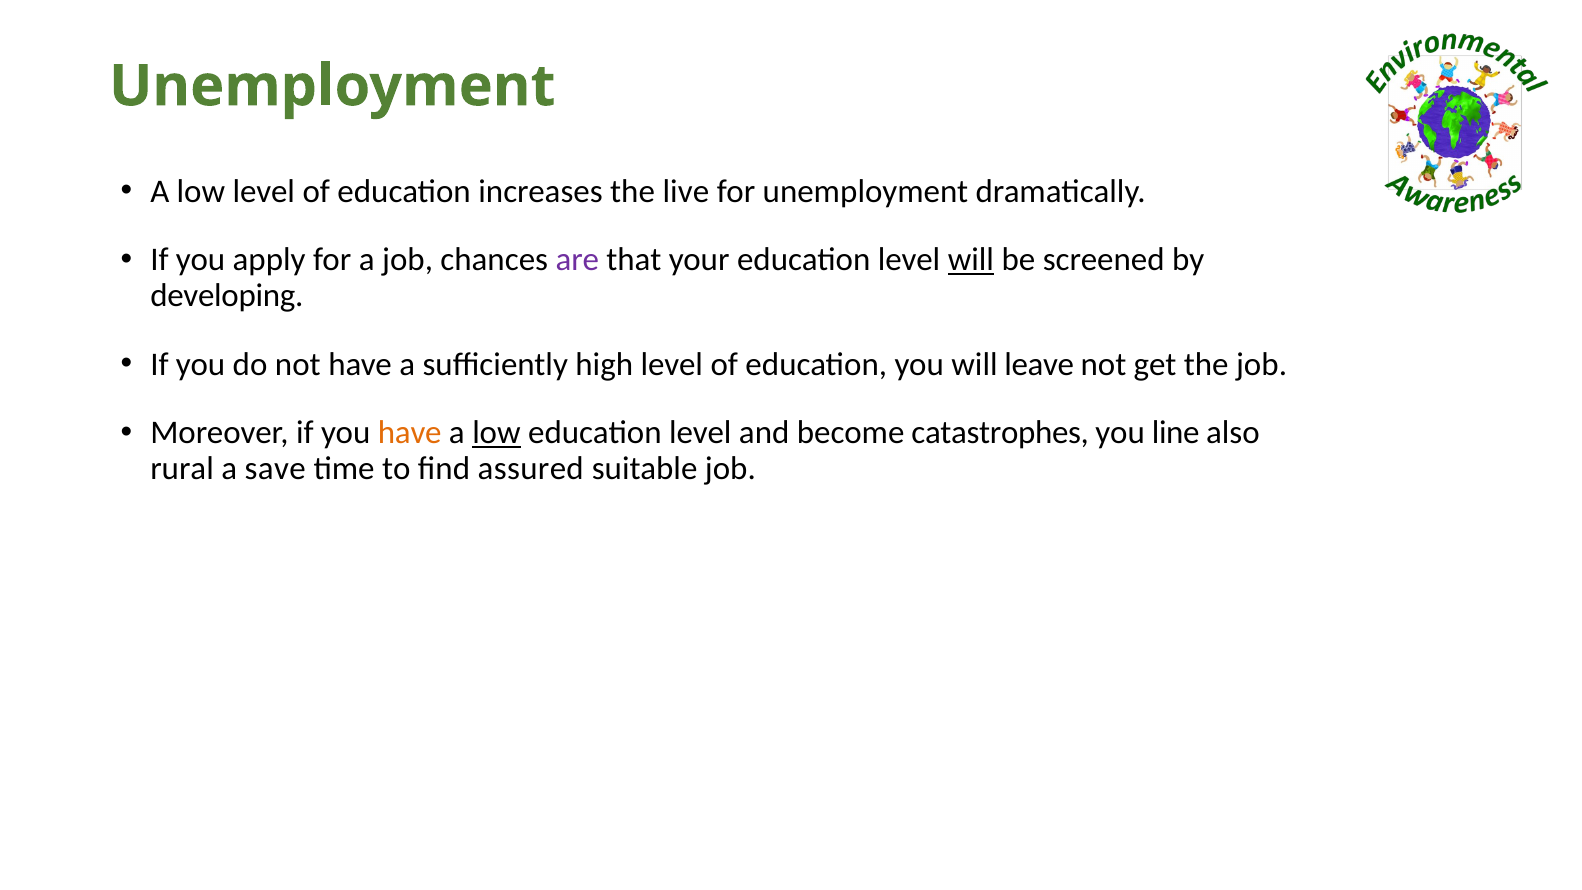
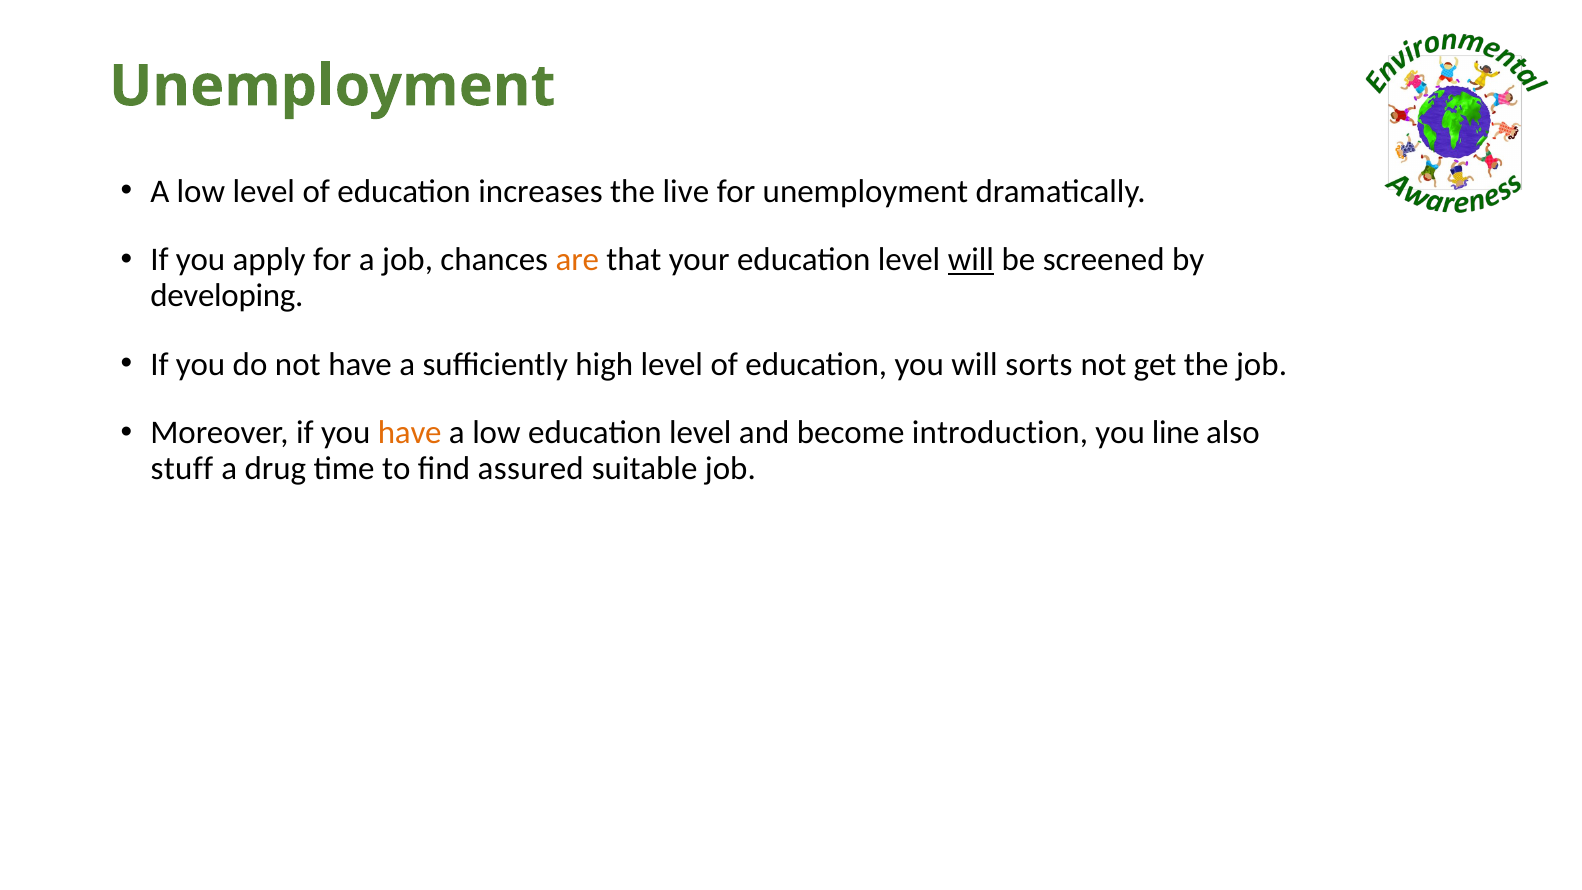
are colour: purple -> orange (577, 260)
leave: leave -> sorts (1039, 364)
low underline: present -> none (496, 433)
catastrophes: catastrophes -> introduction (1000, 433)
rural: rural -> stuff (182, 469)
save: save -> drug (275, 469)
